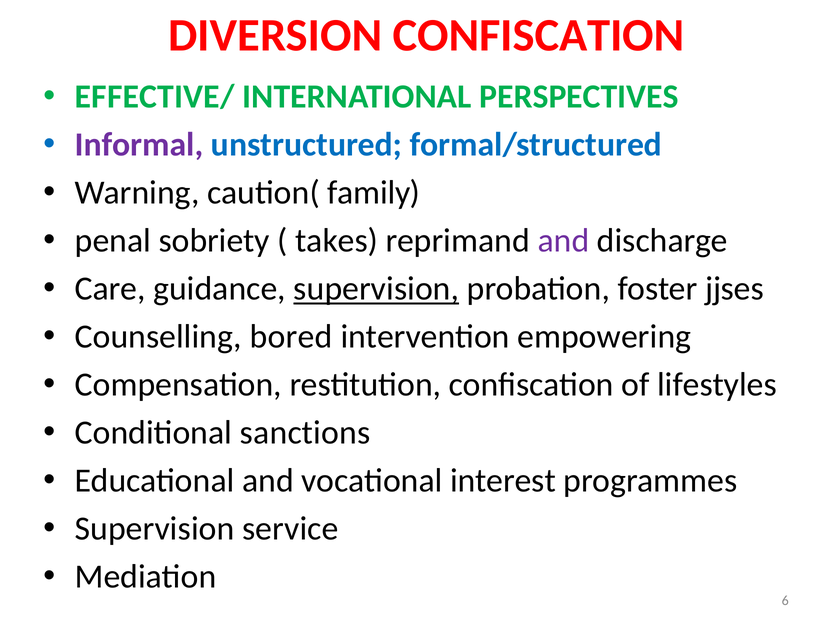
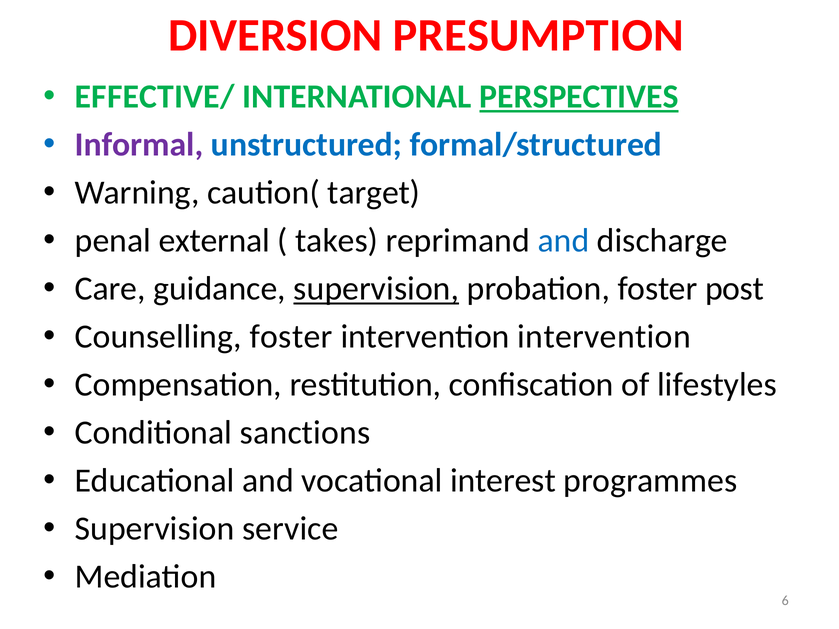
DIVERSION CONFISCATION: CONFISCATION -> PRESUMPTION (538, 35)
PERSPECTIVES underline: none -> present (579, 97)
family: family -> target (374, 193)
sobriety: sobriety -> external (214, 241)
and colour: purple -> blue (563, 241)
jjses: jjses -> post (735, 289)
Counselling bored: bored -> foster (291, 337)
intervention empowering: empowering -> intervention (604, 337)
